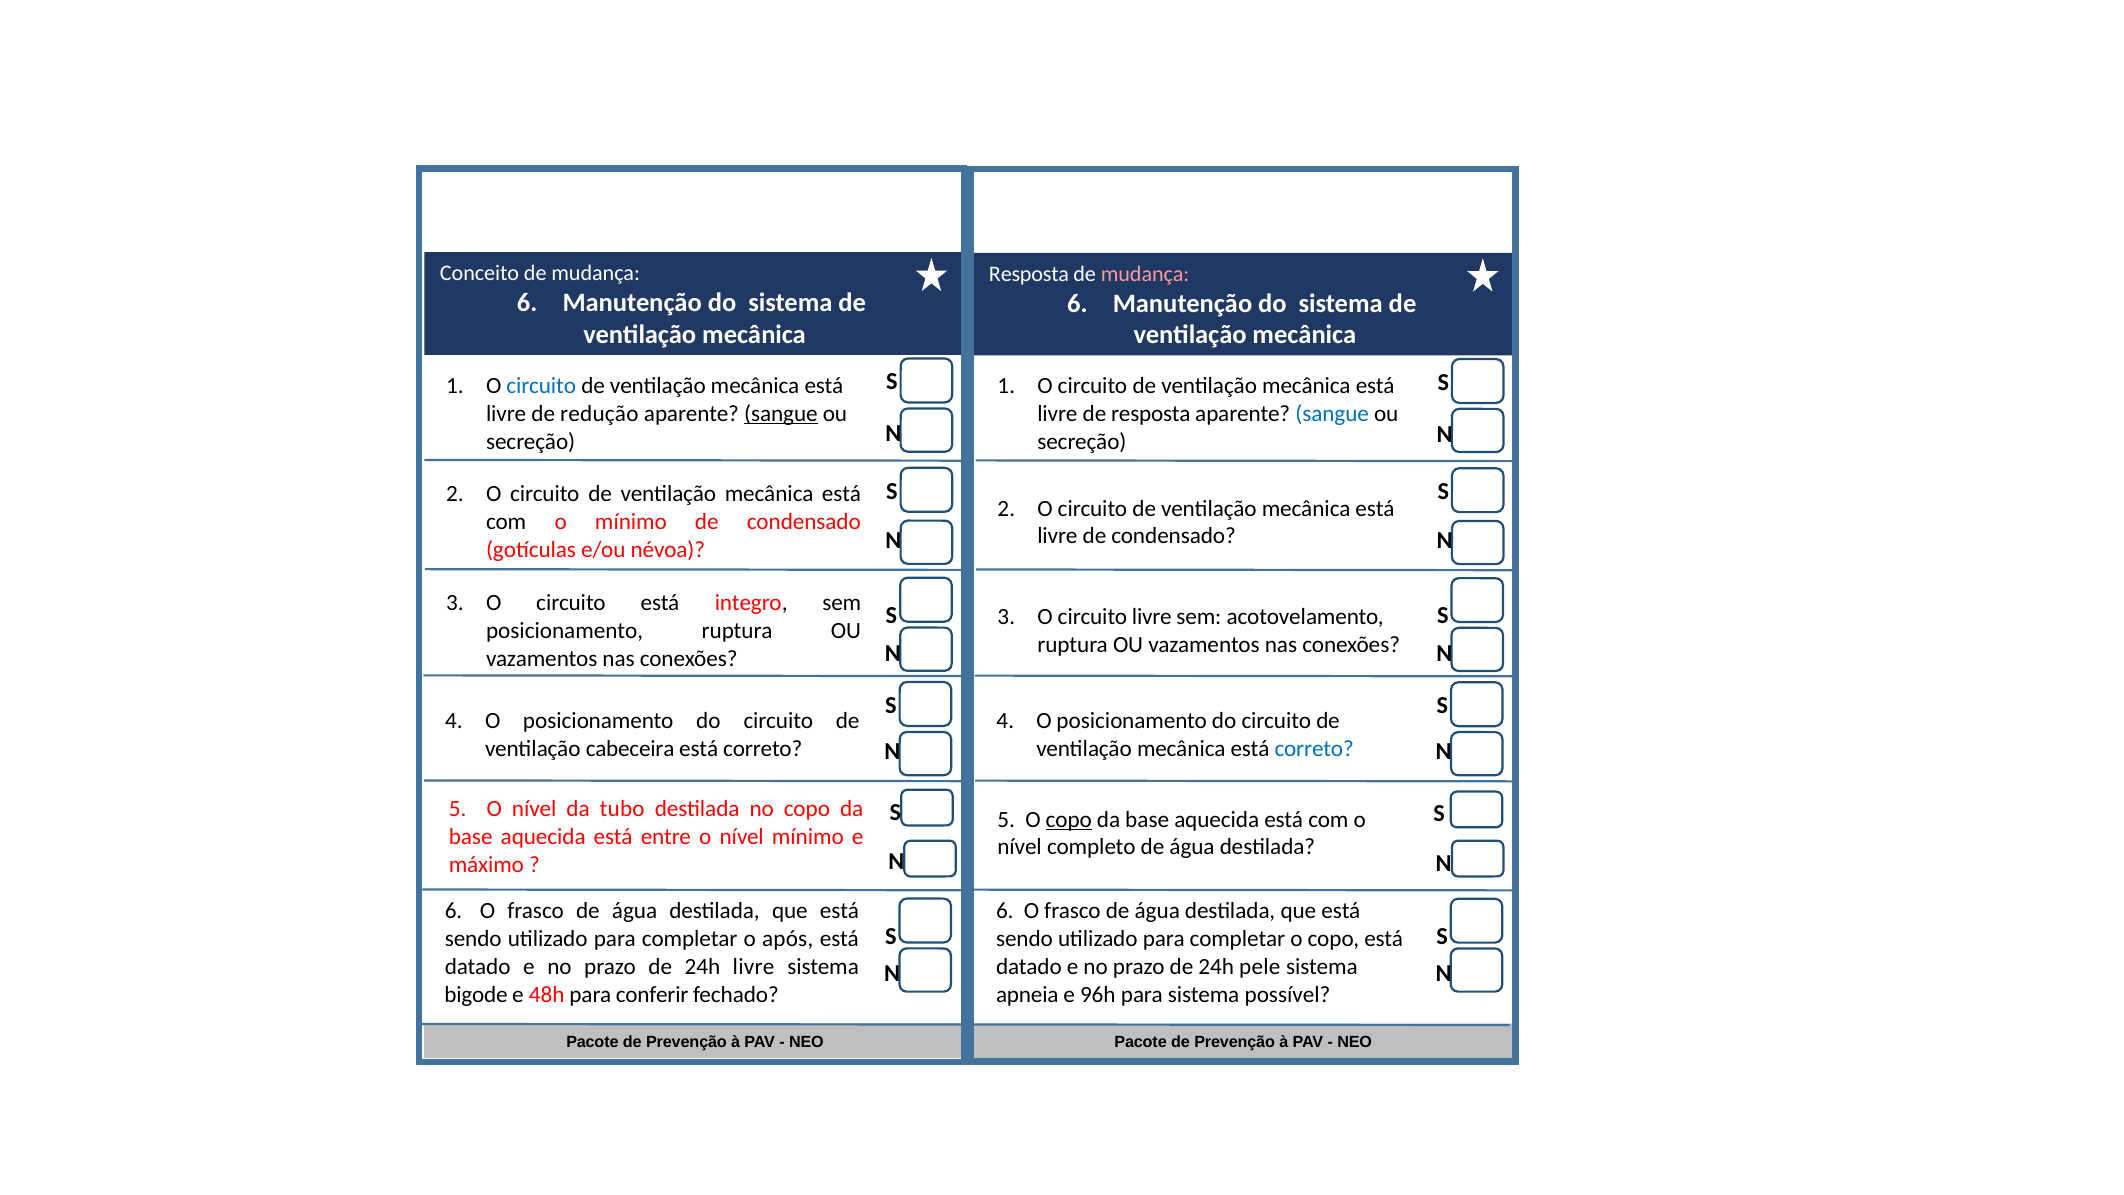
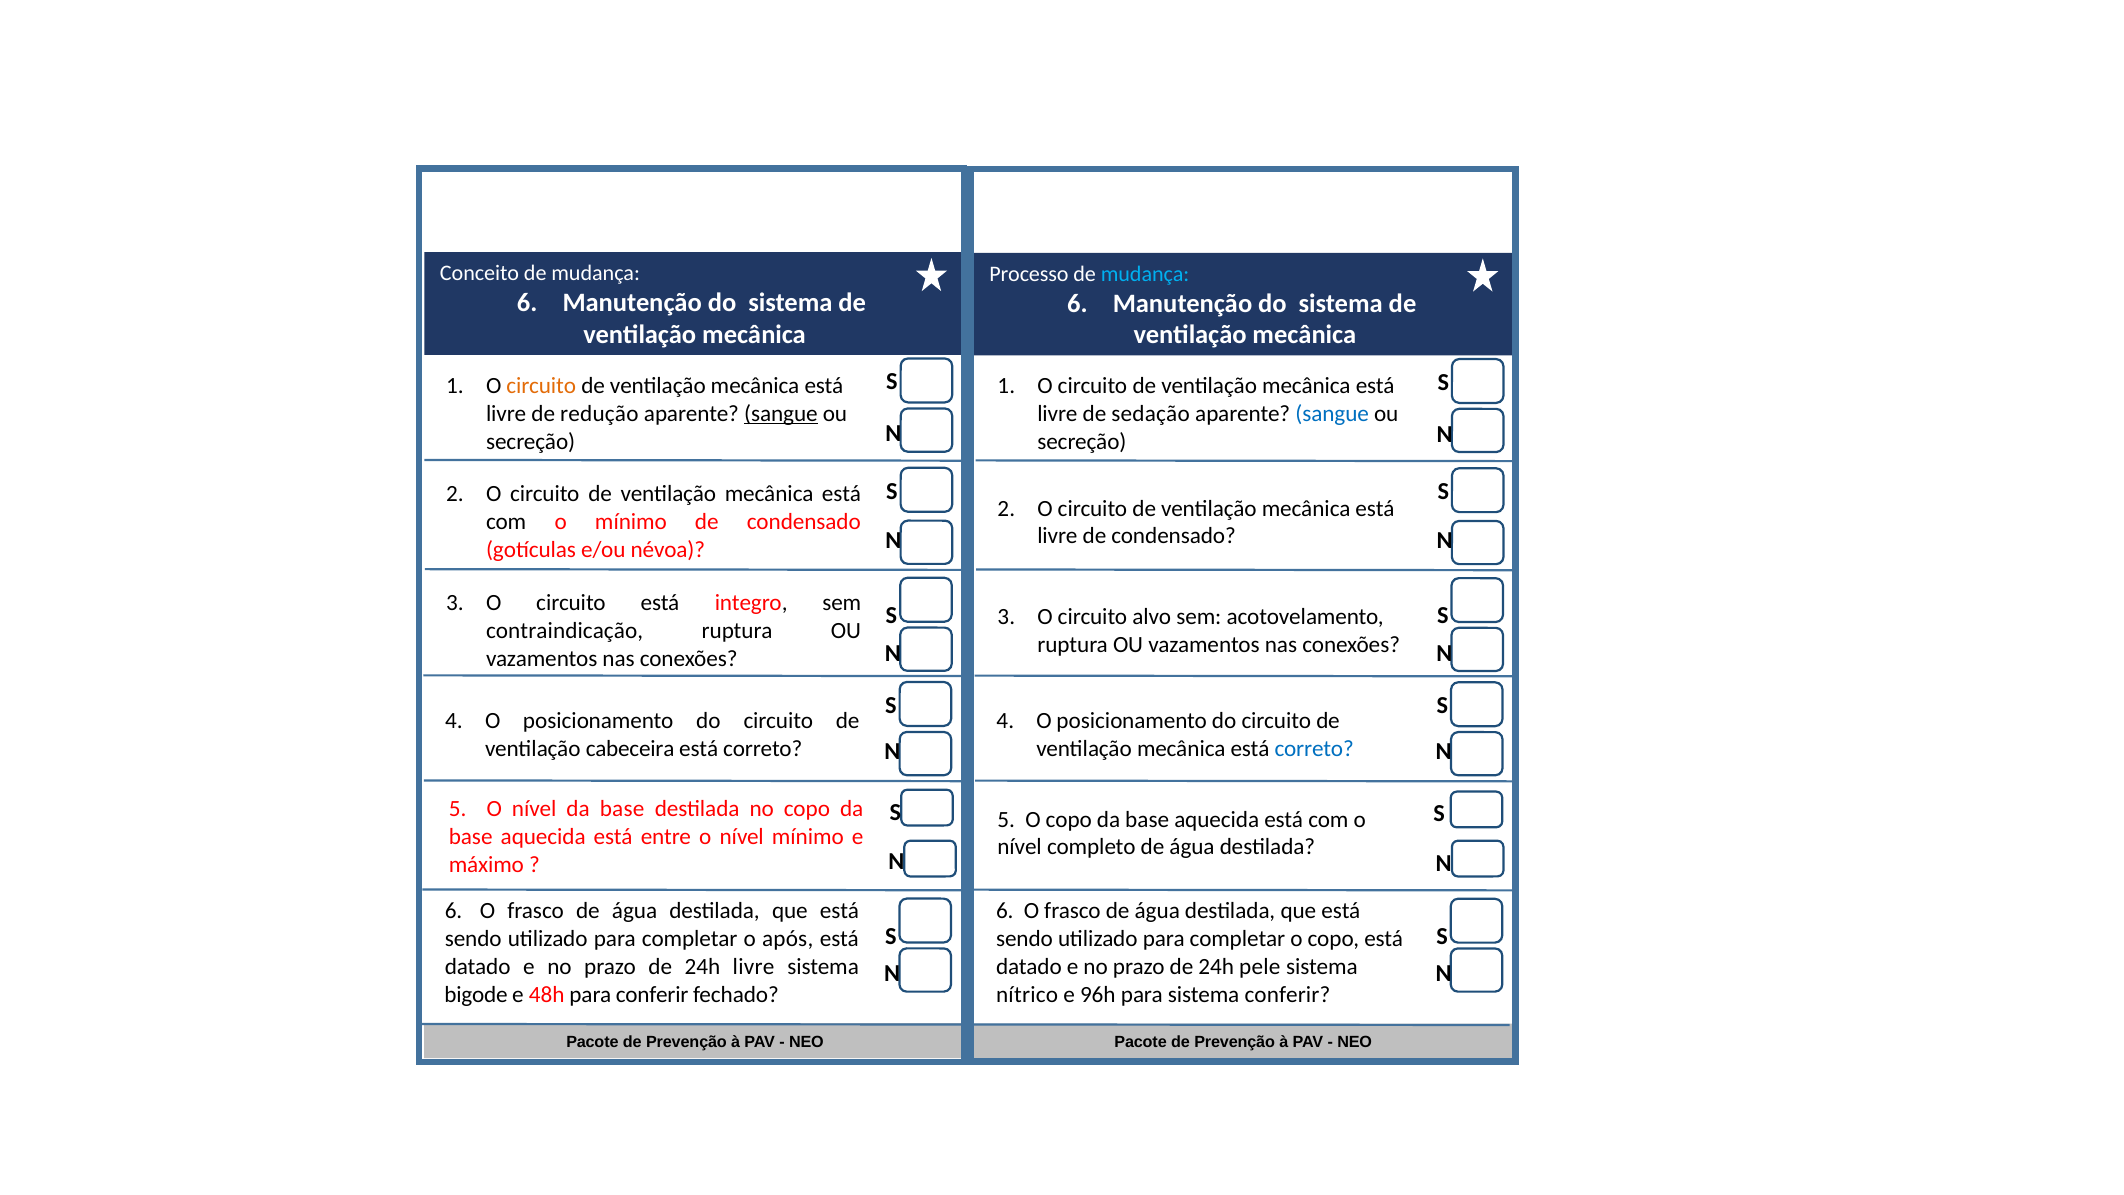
Resposta: Resposta -> Processo (1029, 274)
mudança colour: pink -> light blue (1145, 274)
circuito colour: blue -> orange (541, 386)
de resposta: resposta -> sedação (1151, 414)
circuito livre: livre -> alvo (1152, 617)
posicionamento: posicionamento -> contraindicação (565, 631)
nível da tubo: tubo -> base (622, 809)
copo underline: present -> none (1069, 819)
apneia: apneia -> nítrico (1027, 995)
sistema possível: possível -> conferir (1287, 995)
